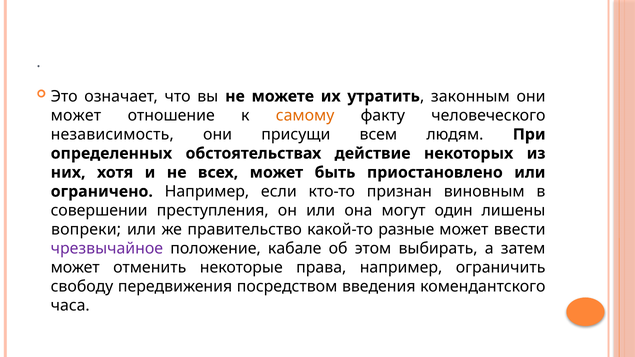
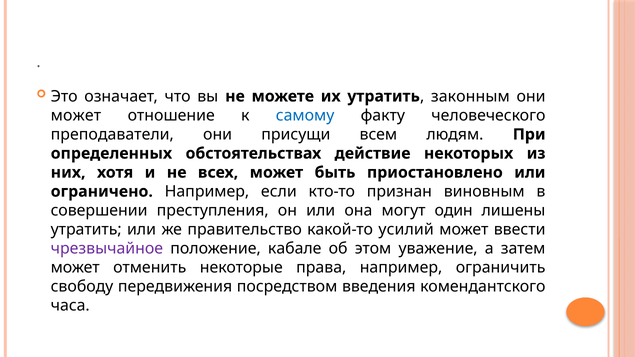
самому colour: orange -> blue (305, 115)
независимость: независимость -> преподаватели (112, 134)
вопреки: вопреки -> утратить (86, 230)
разные: разные -> усилий (406, 230)
выбирать: выбирать -> уважение (438, 249)
